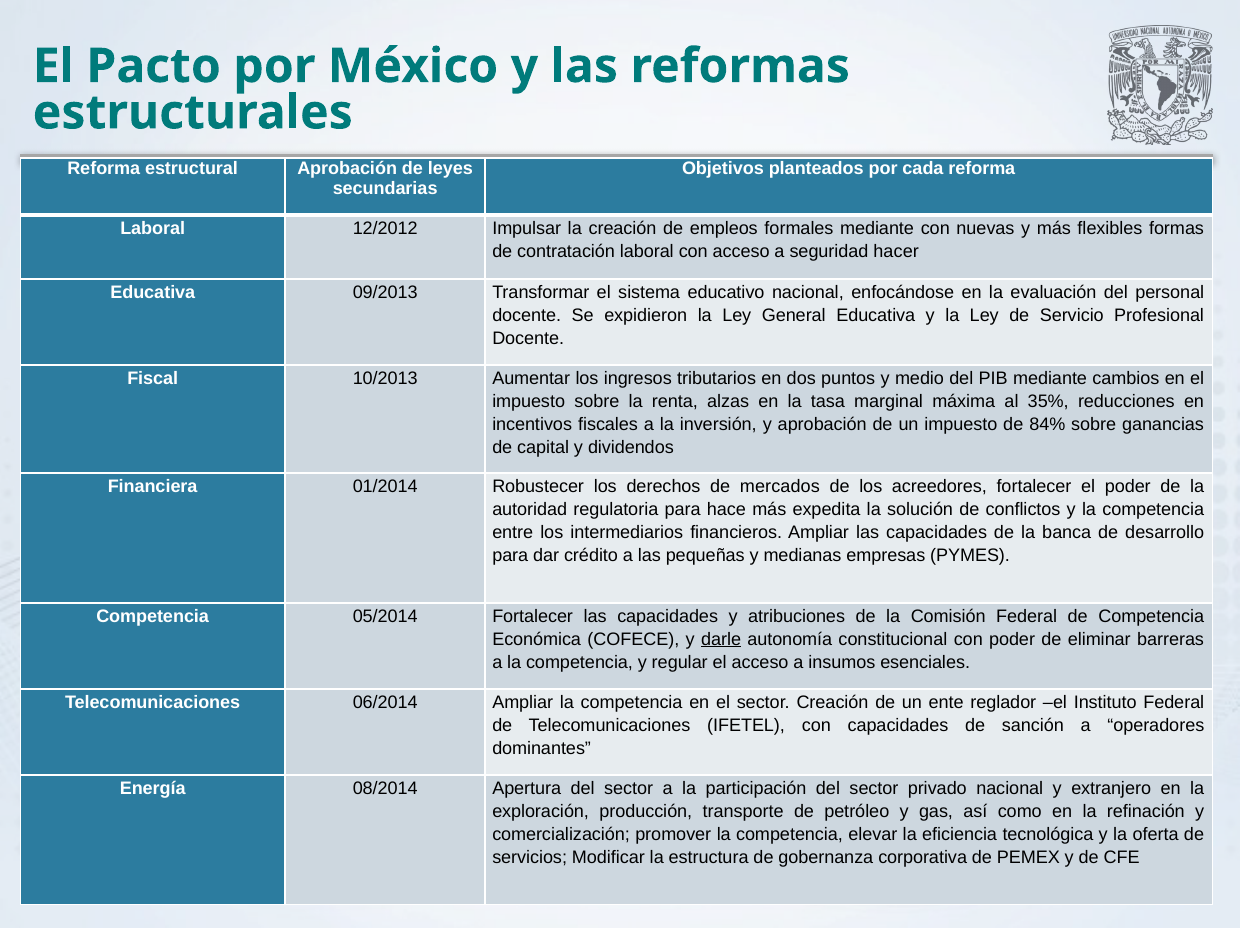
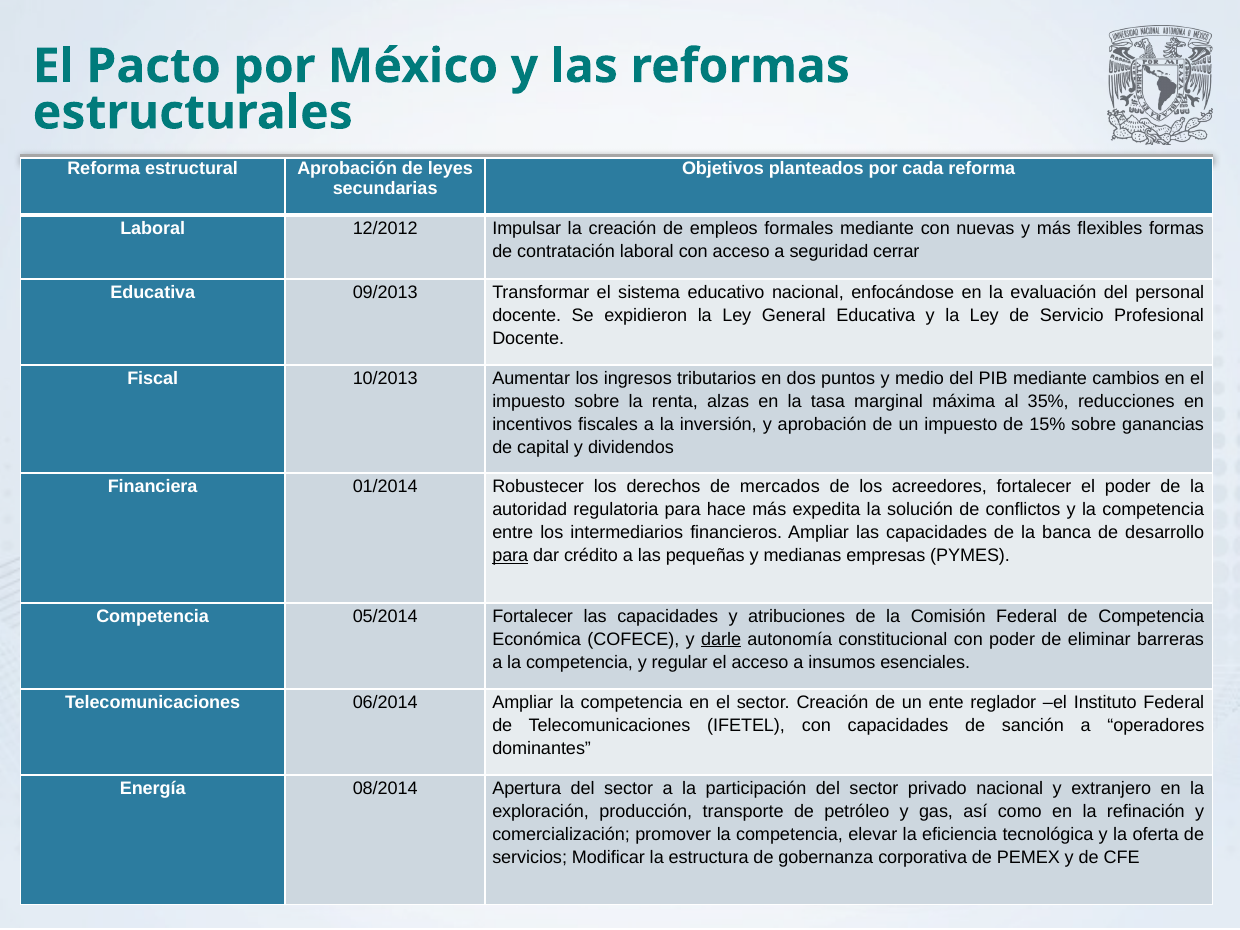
hacer: hacer -> cerrar (896, 251)
84%: 84% -> 15% (1047, 424)
para underline: none -> present (510, 555)
